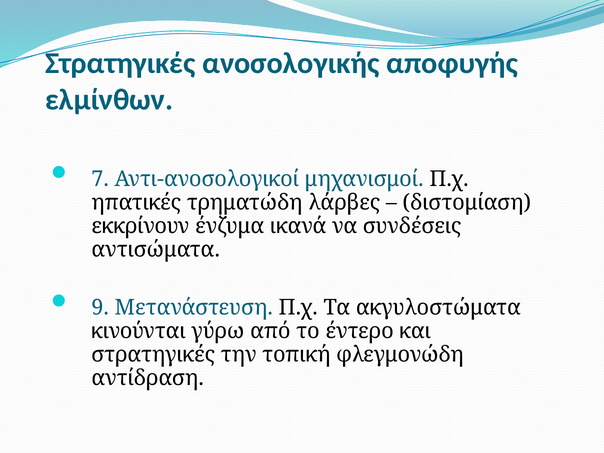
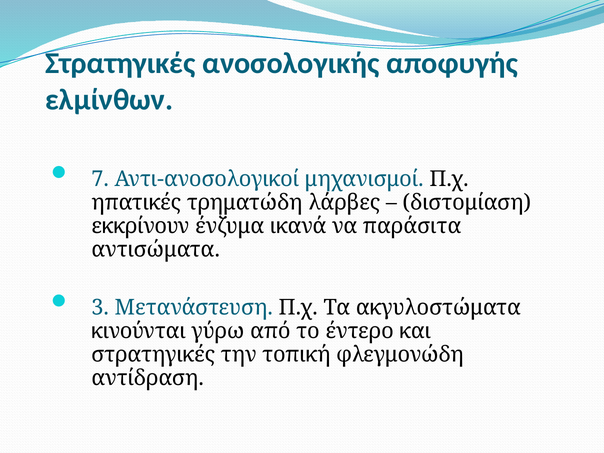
συνδέσεις: συνδέσεις -> παράσιτα (412, 226)
9: 9 -> 3 (100, 308)
